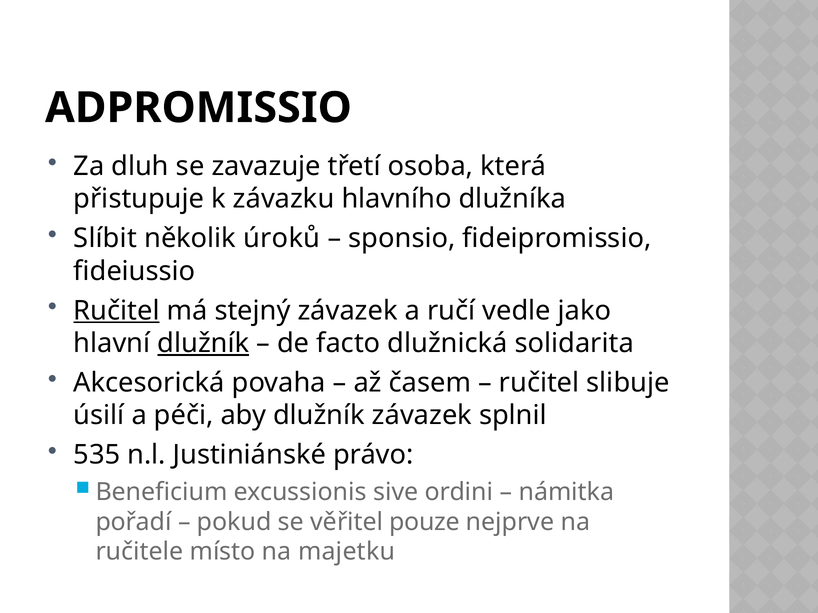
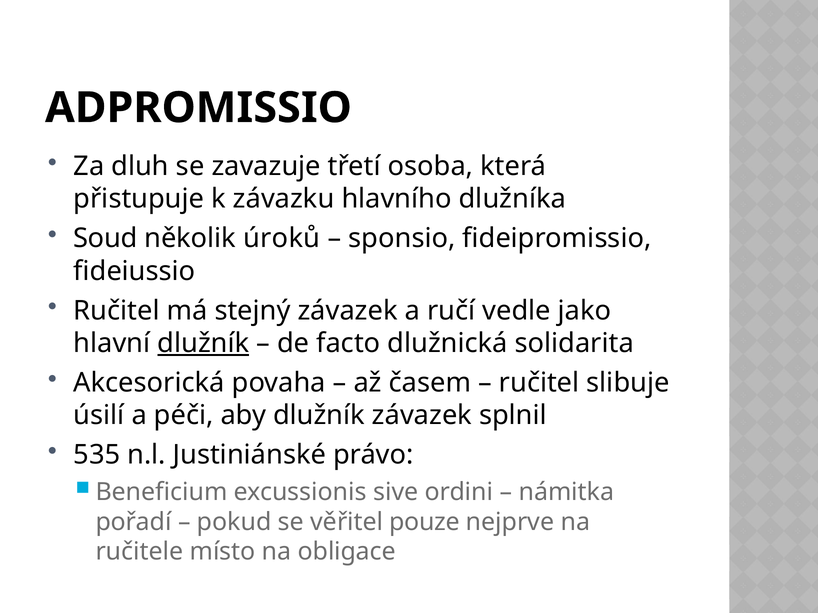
Slíbit: Slíbit -> Soud (105, 239)
Ručitel underline: present -> none (117, 311)
majetku: majetku -> obligace (347, 552)
